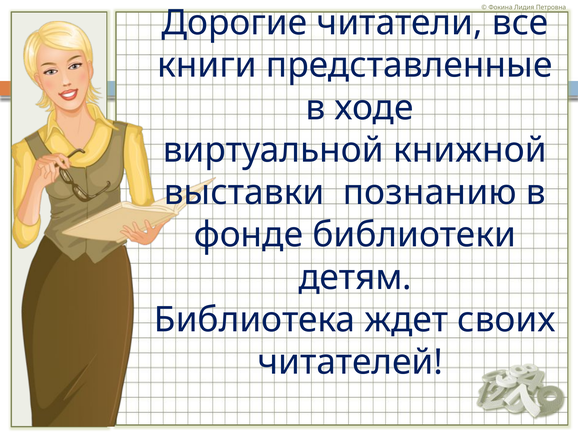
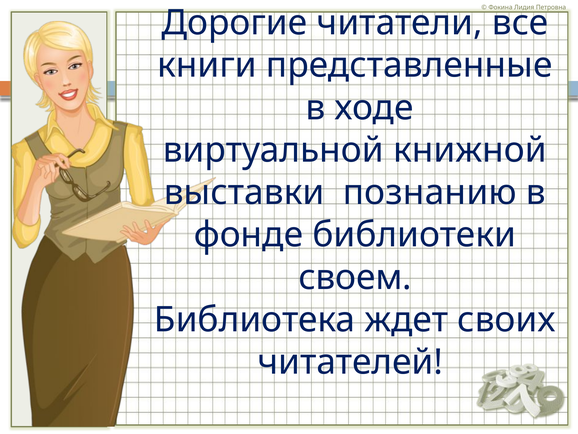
детям: детям -> своем (355, 277)
